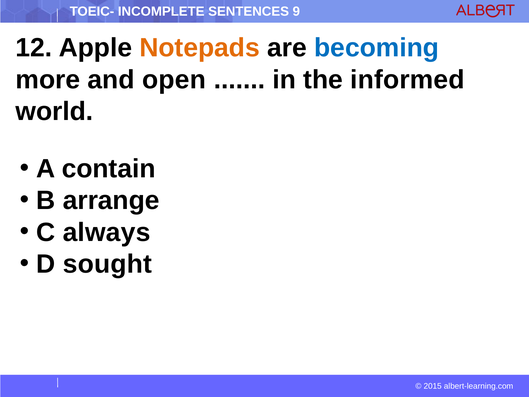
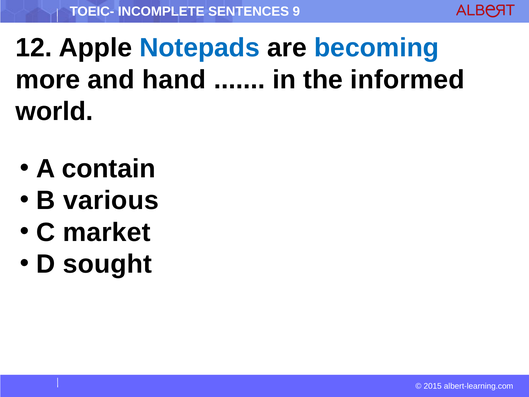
Notepads colour: orange -> blue (200, 48)
open: open -> hand (174, 80)
arrange: arrange -> various (111, 200)
always: always -> market (107, 232)
